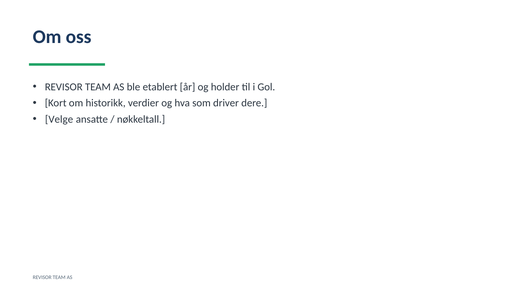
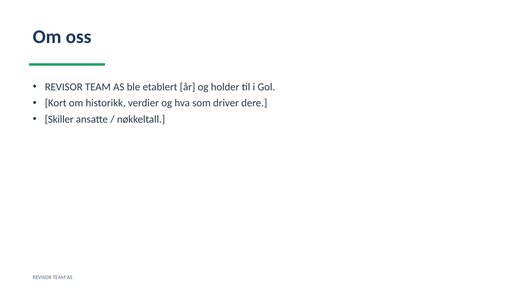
Velge: Velge -> Skiller (59, 119)
